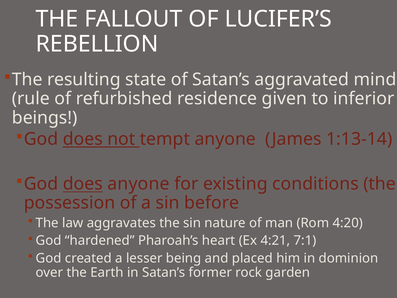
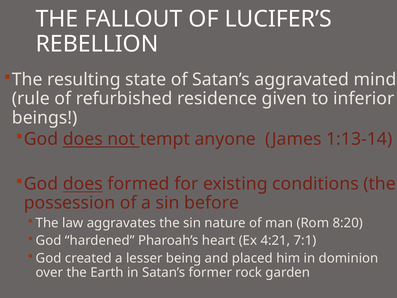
does anyone: anyone -> formed (138, 184)
4:20: 4:20 -> 8:20 (348, 223)
